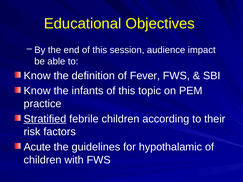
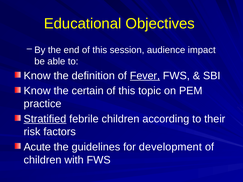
Fever underline: none -> present (145, 76)
infants: infants -> certain (88, 91)
hypothalamic: hypothalamic -> development (170, 147)
